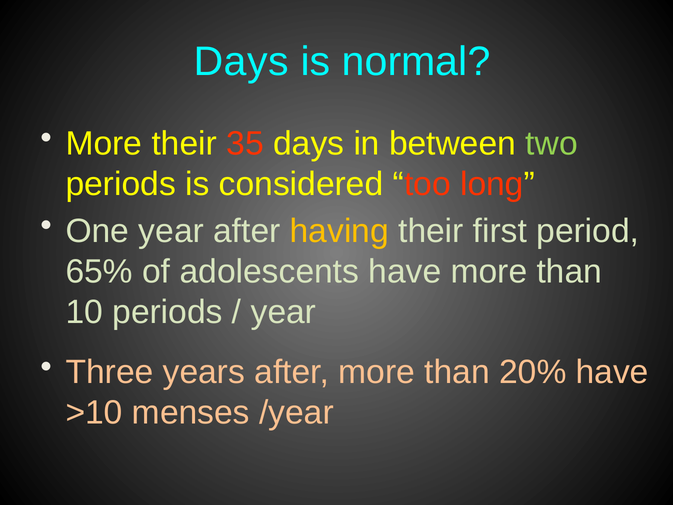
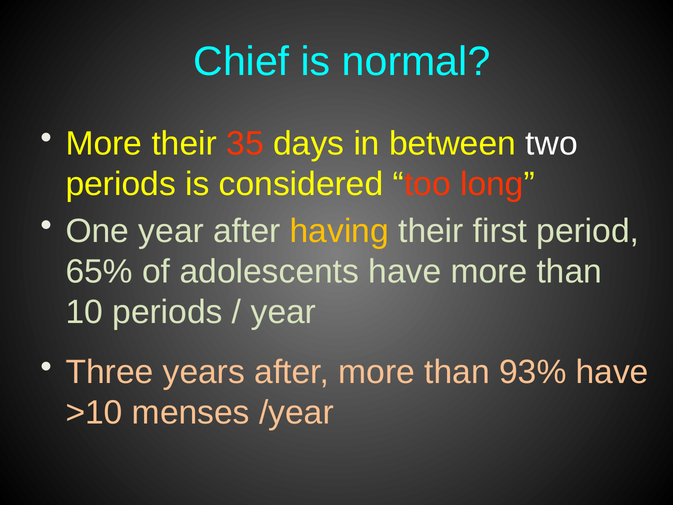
Days: Days -> Chief (241, 62)
two colour: light green -> white (552, 144)
20%: 20% -> 93% (533, 372)
